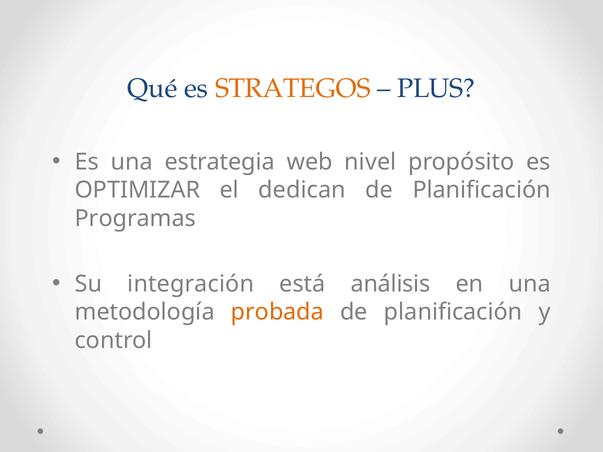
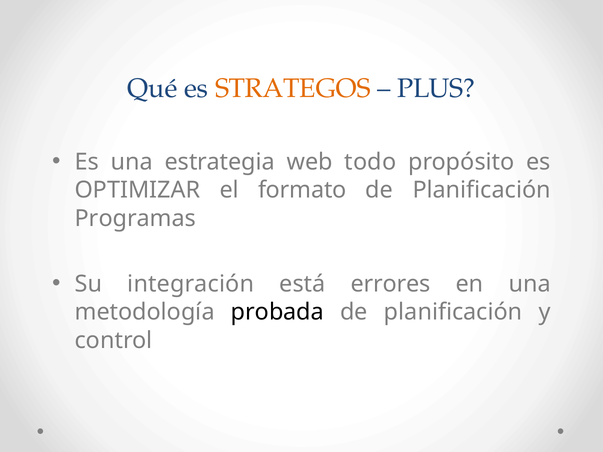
nivel: nivel -> todo (370, 162)
dedican: dedican -> formato (302, 190)
análisis: análisis -> errores (391, 284)
probada colour: orange -> black (277, 312)
